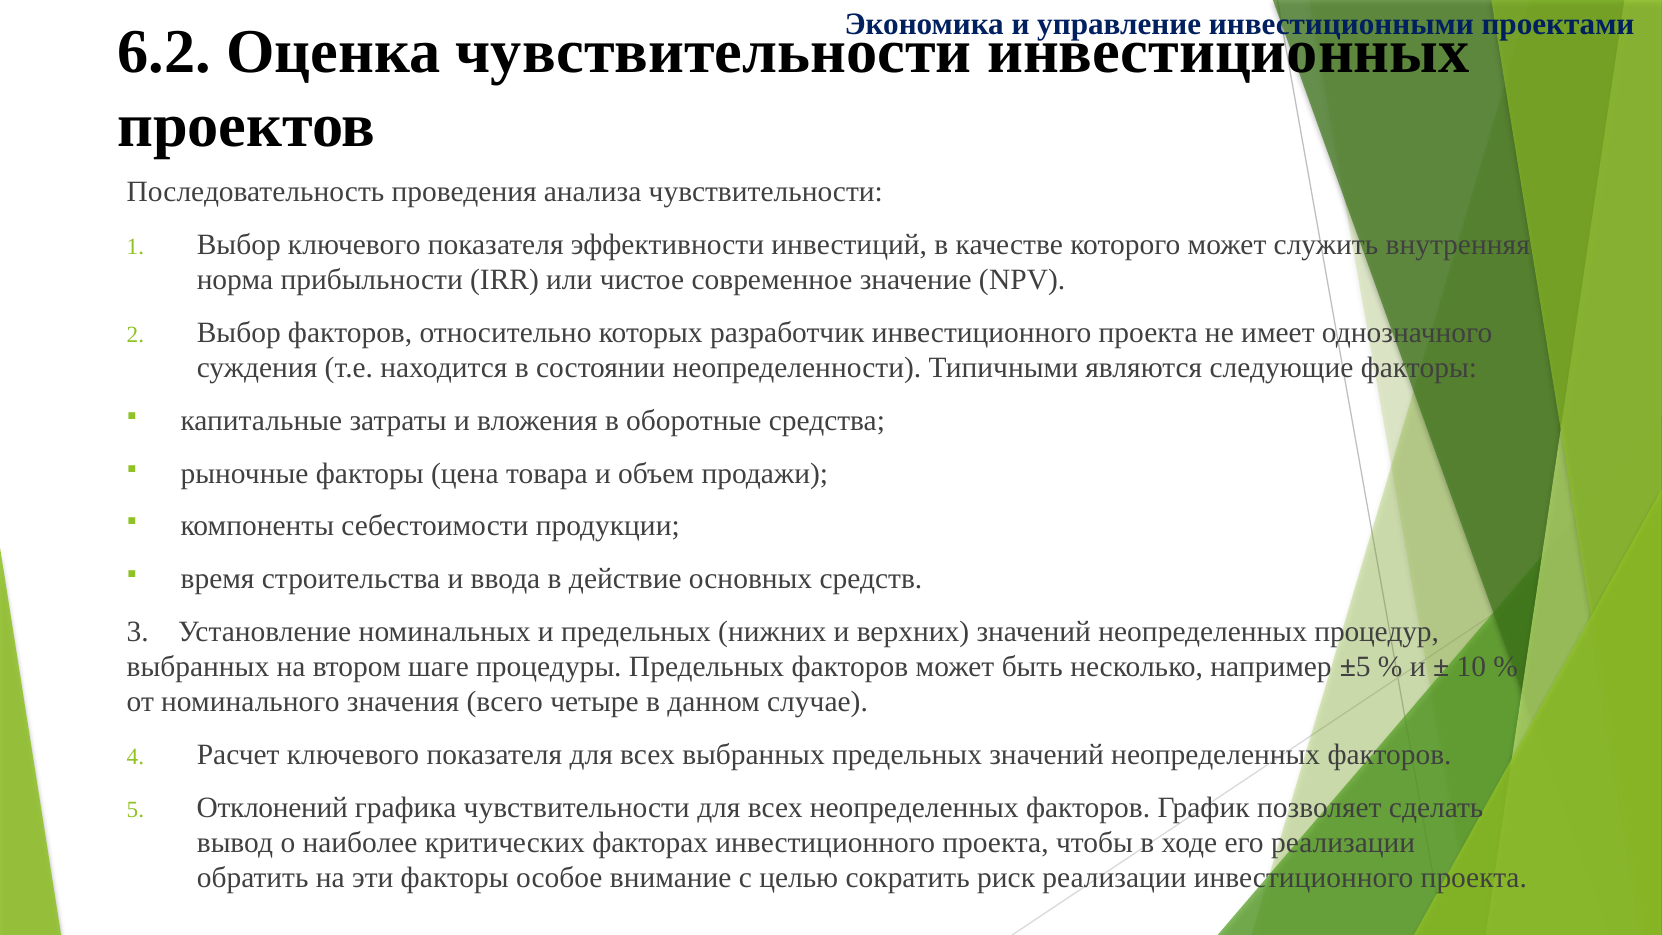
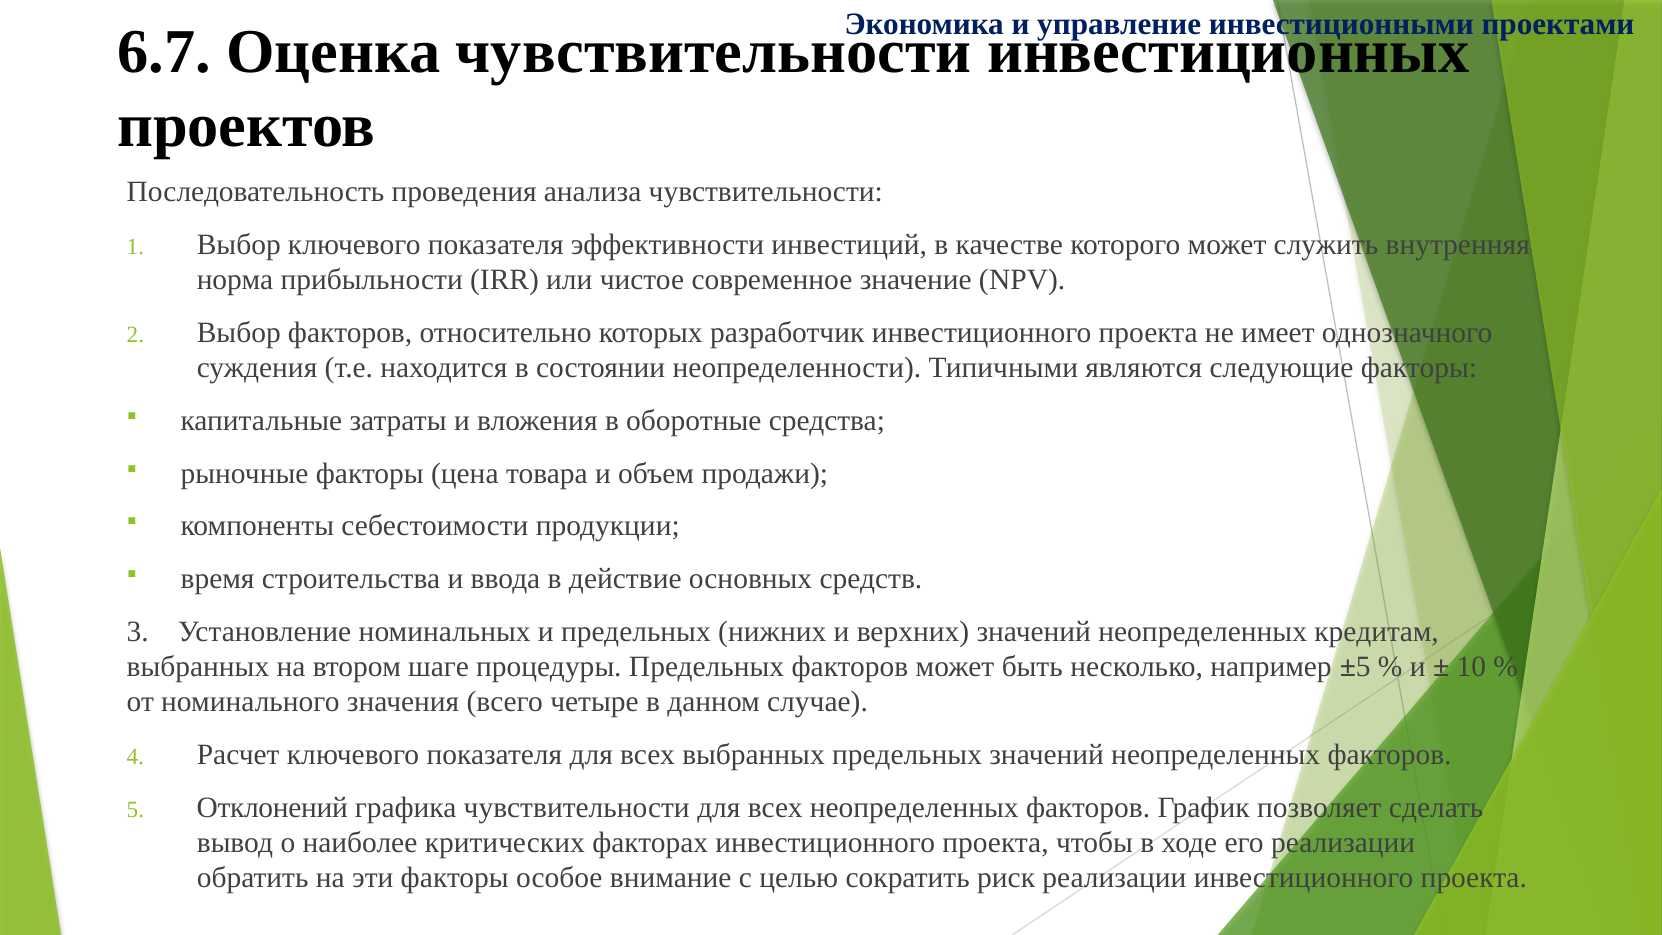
6.2: 6.2 -> 6.7 (164, 51)
процедур: процедур -> кредитам (1377, 631)
